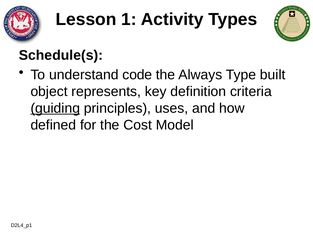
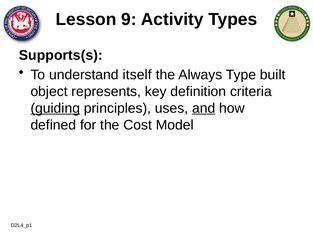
1: 1 -> 9 (129, 19)
Schedule(s: Schedule(s -> Supports(s (61, 55)
code: code -> itself (137, 75)
and underline: none -> present (204, 108)
